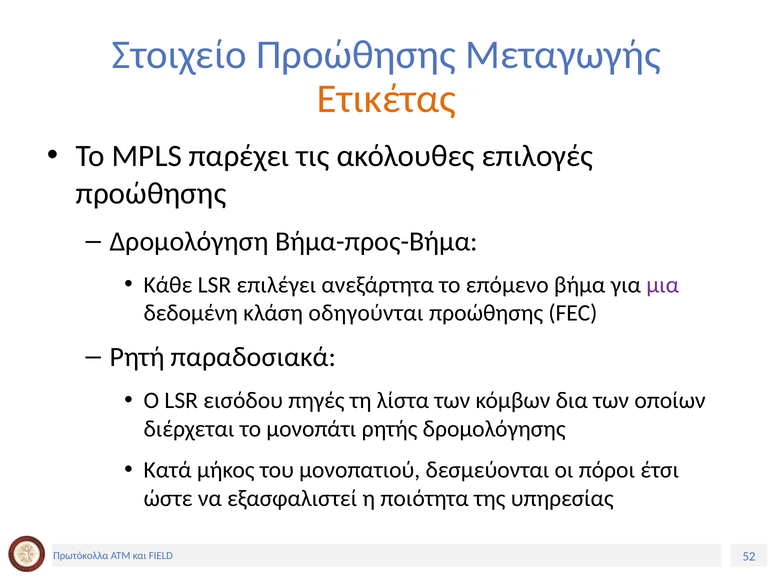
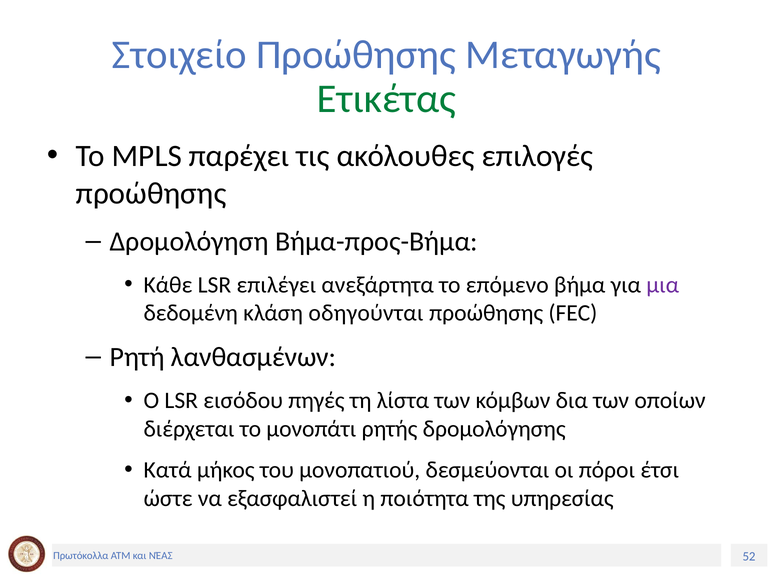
Ετικέτας colour: orange -> green (386, 99)
παραδοσιακά: παραδοσιακά -> λανθασμένων (254, 358)
FIELD: FIELD -> ΝΈΑΣ (161, 557)
